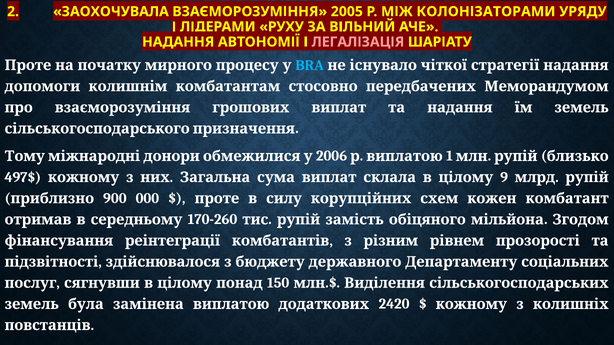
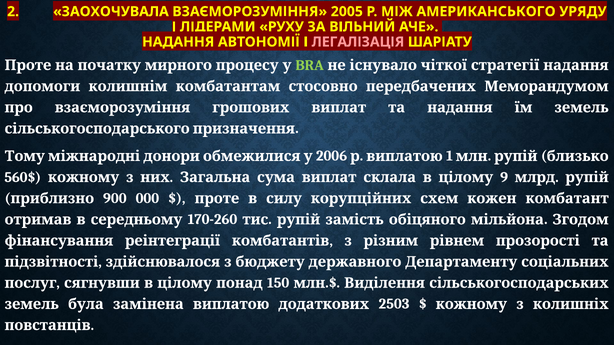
КОЛОНІЗАТОРАМИ: КОЛОНІЗАТОРАМИ -> АМЕРИКАНСЬКОГО (486, 12)
BRA colour: light blue -> light green (310, 65)
497$: 497$ -> 560$ (23, 177)
2420: 2420 -> 2503 (394, 304)
